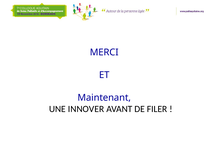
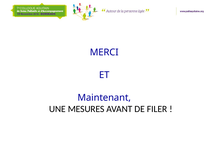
INNOVER: INNOVER -> MESURES (86, 108)
